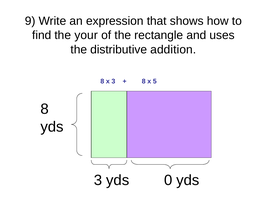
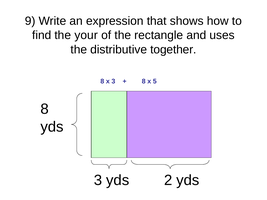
addition: addition -> together (173, 50)
0: 0 -> 2 (168, 180)
